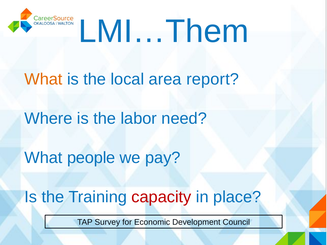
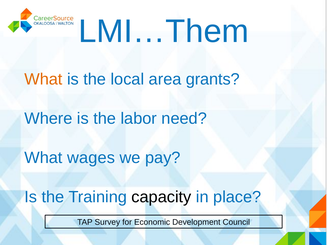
report: report -> grants (213, 79)
people: people -> wages (91, 158)
capacity colour: red -> black (161, 197)
